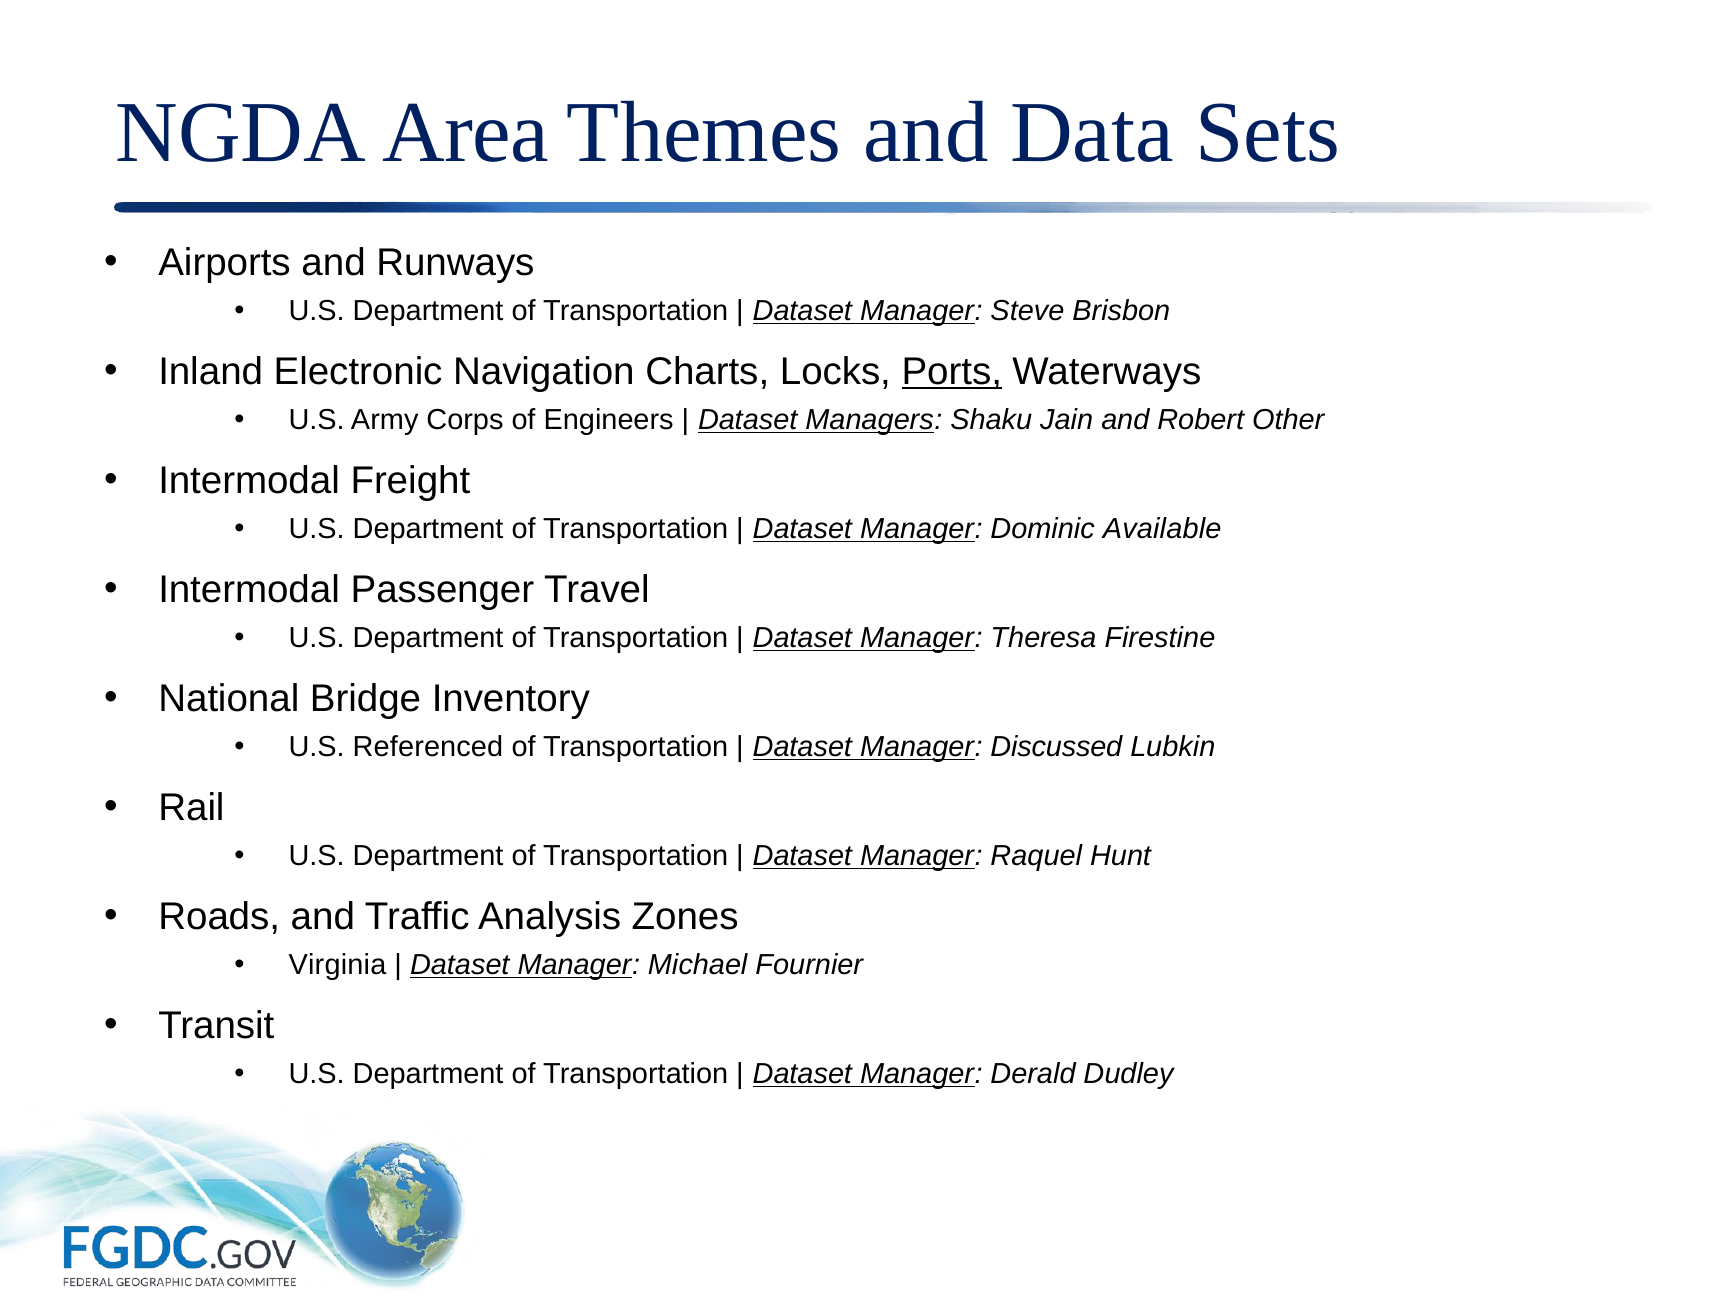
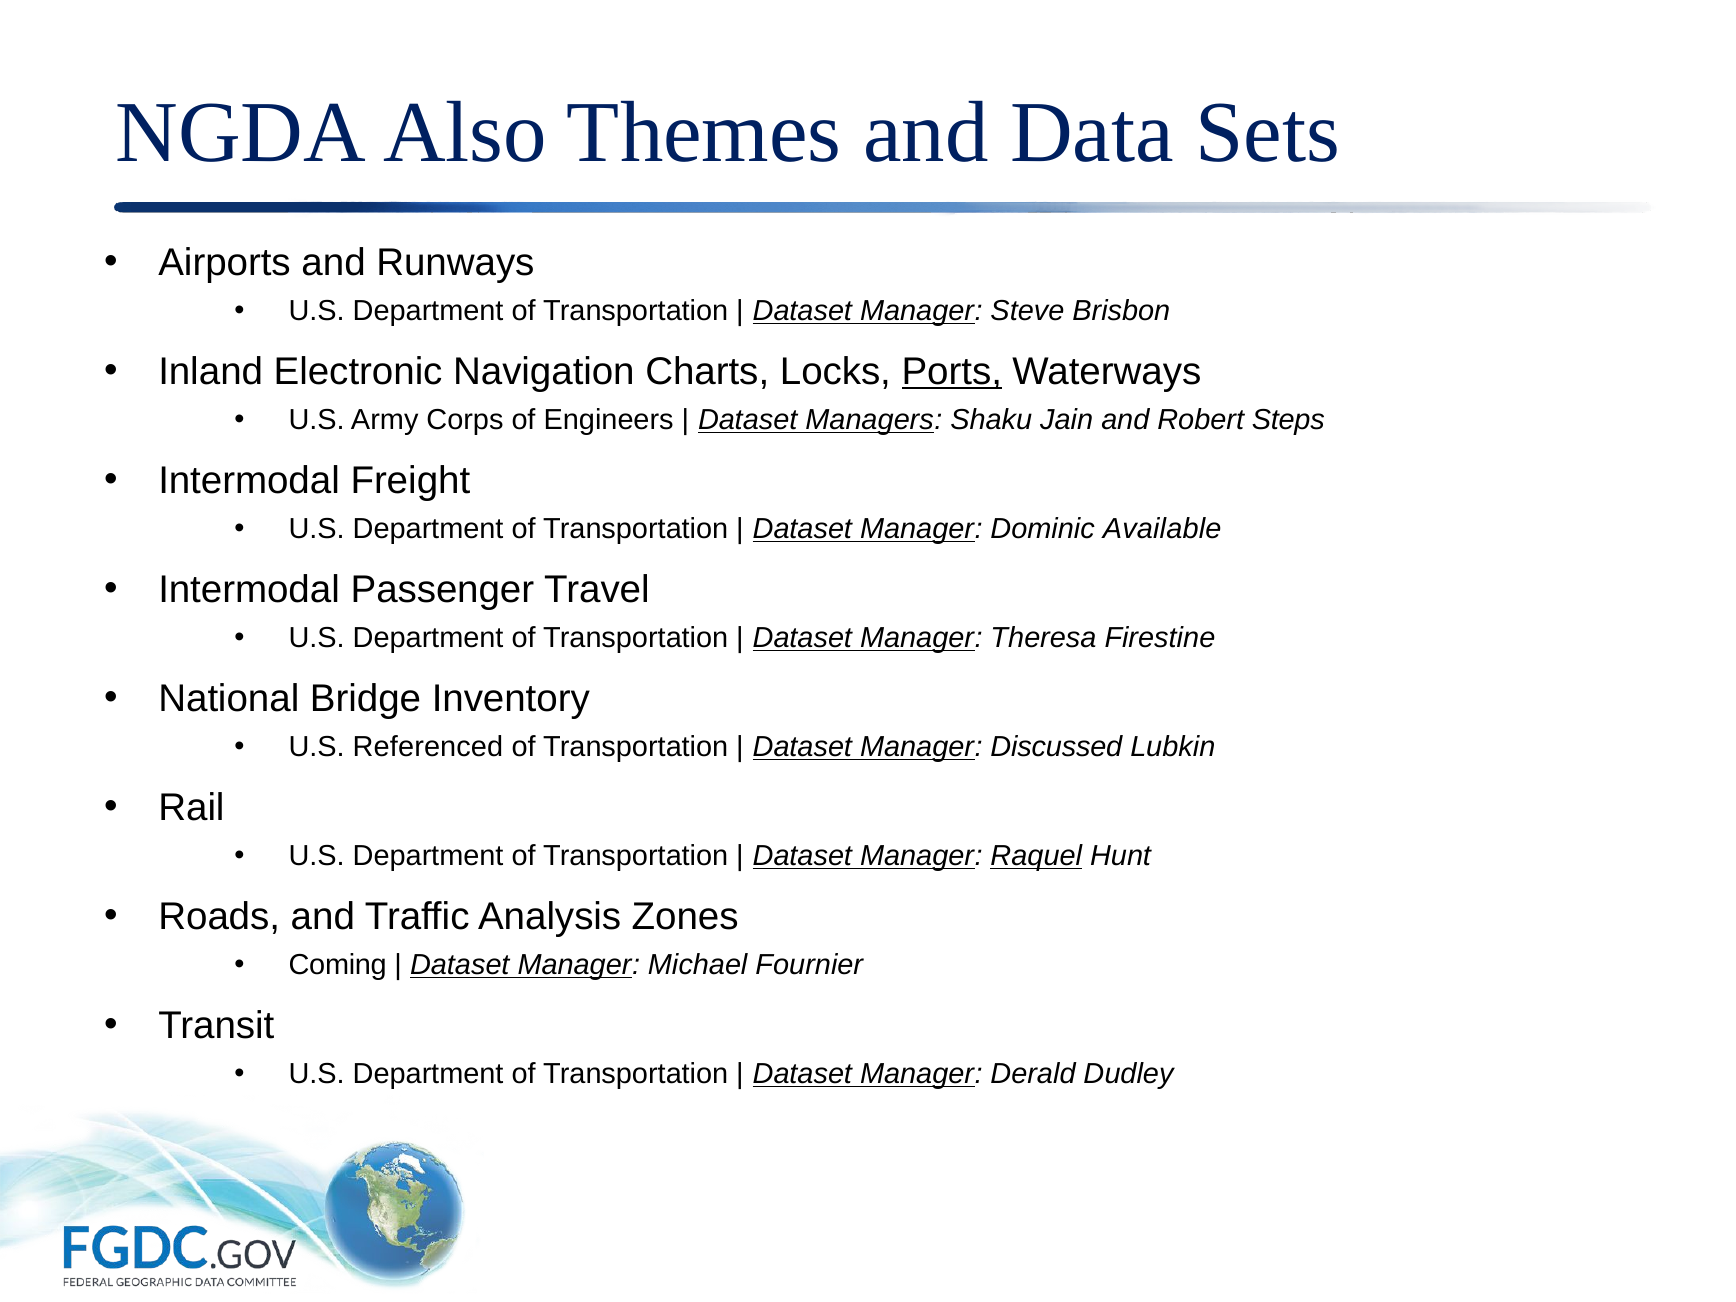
Area: Area -> Also (465, 132)
Other: Other -> Steps (1288, 420)
Raquel underline: none -> present (1036, 856)
Virginia: Virginia -> Coming (338, 965)
